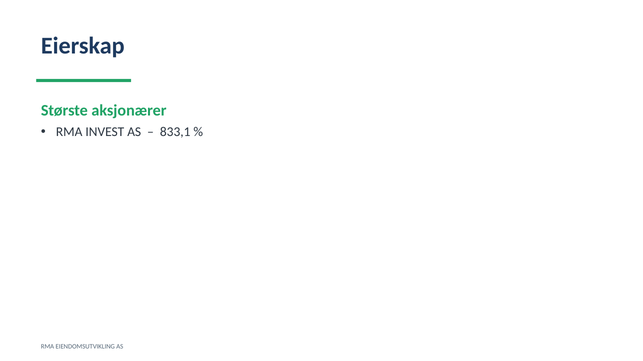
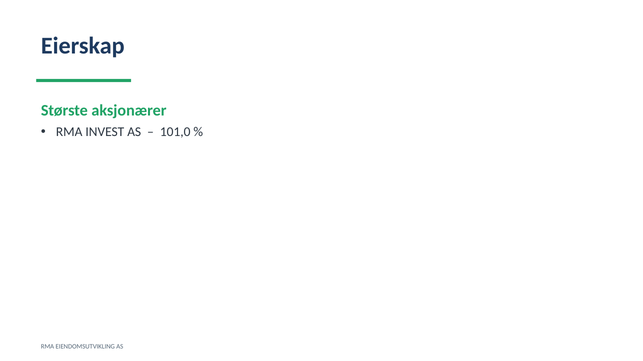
833,1: 833,1 -> 101,0 (175, 132)
